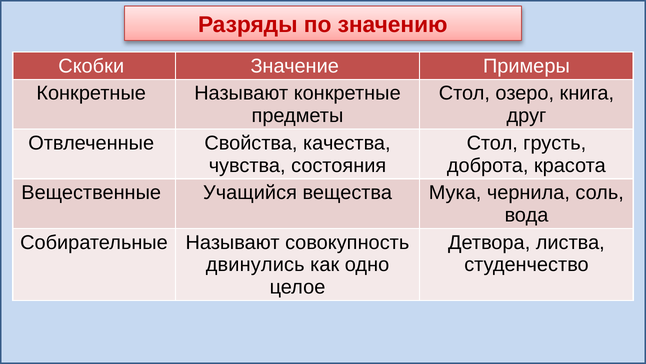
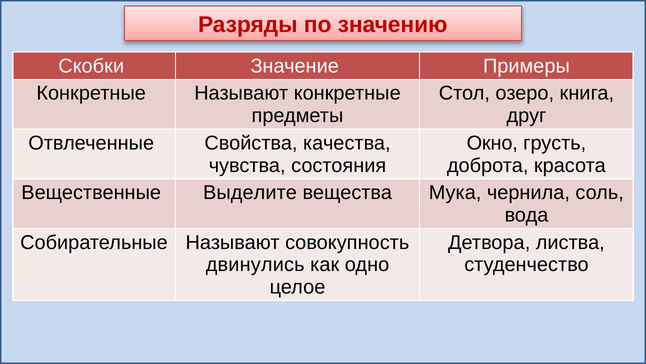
Стол: Стол -> Окно (492, 143)
Учащийся: Учащийся -> Выделите (250, 193)
